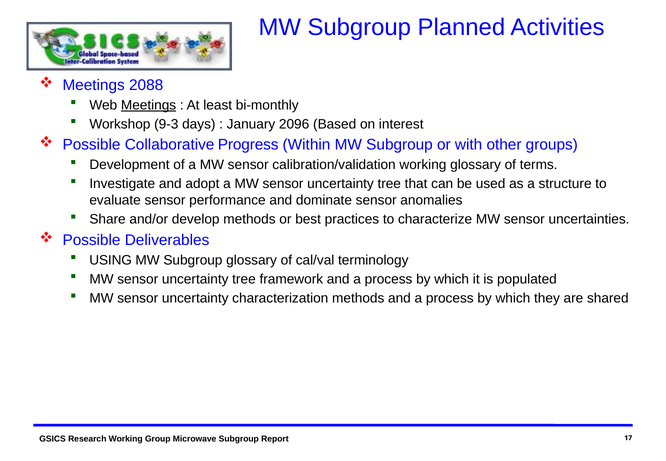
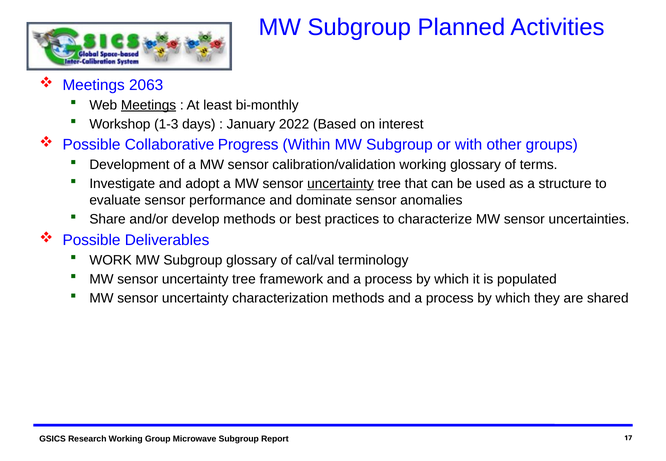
2088: 2088 -> 2063 (146, 85)
9-3: 9-3 -> 1-3 (166, 124)
2096: 2096 -> 2022 (294, 124)
uncertainty underline: none -> present (341, 184)
USING: USING -> WORK (111, 260)
